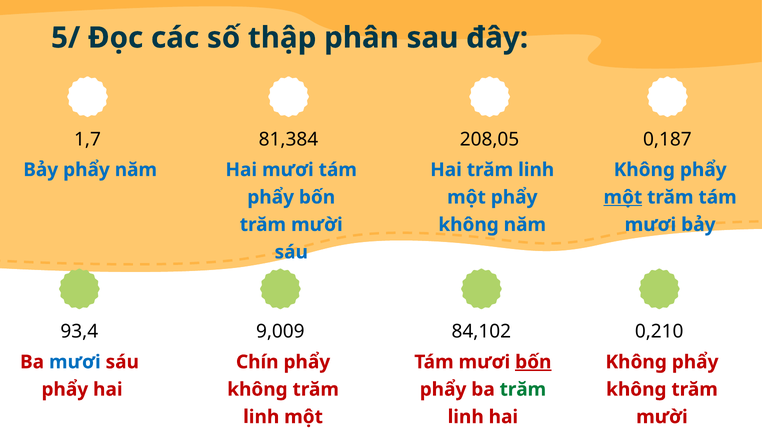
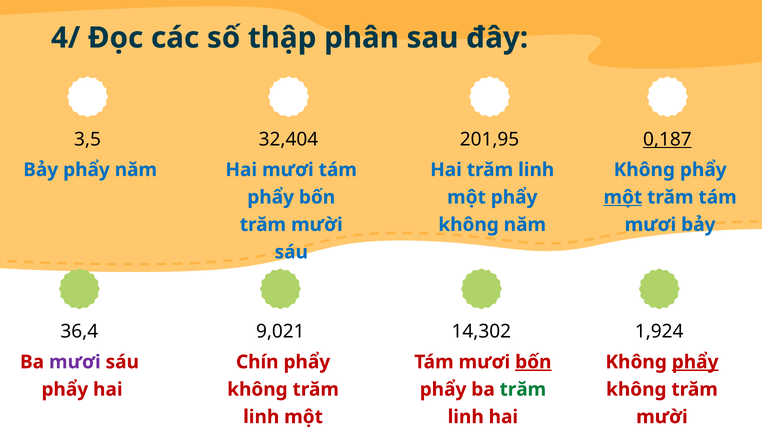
5/: 5/ -> 4/ (66, 38)
1,7: 1,7 -> 3,5 (88, 139)
81,384: 81,384 -> 32,404 (288, 139)
208,05: 208,05 -> 201,95 (490, 139)
0,187 underline: none -> present (667, 139)
93,4: 93,4 -> 36,4 (79, 331)
9,009: 9,009 -> 9,021 (280, 331)
84,102: 84,102 -> 14,302 (481, 331)
0,210: 0,210 -> 1,924 (659, 331)
mươi colour: blue -> purple (75, 362)
phẩy underline: none -> present (695, 362)
